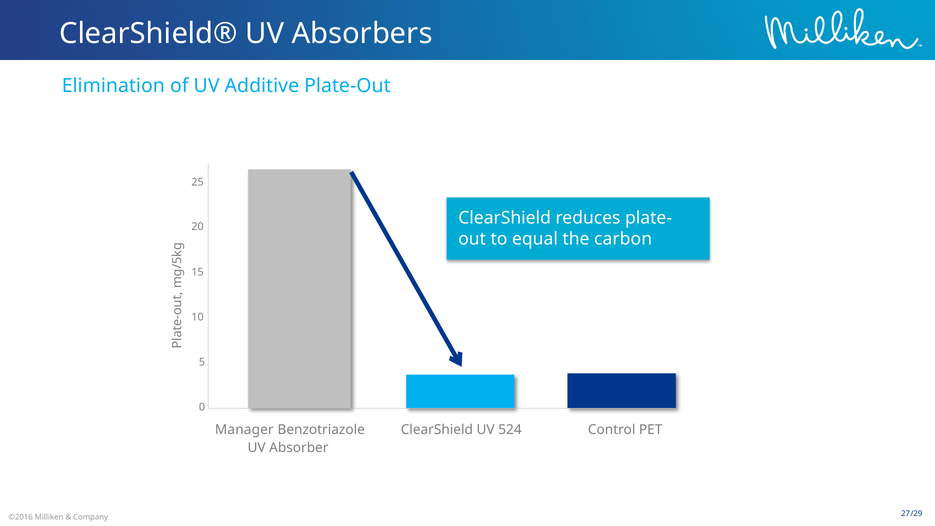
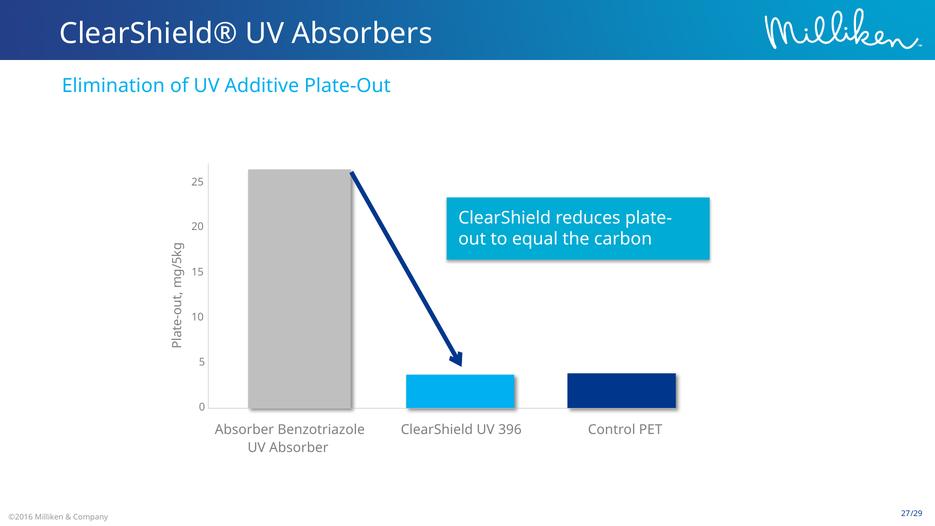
Manager: Manager -> Absorber (244, 430)
524: 524 -> 396 (510, 430)
